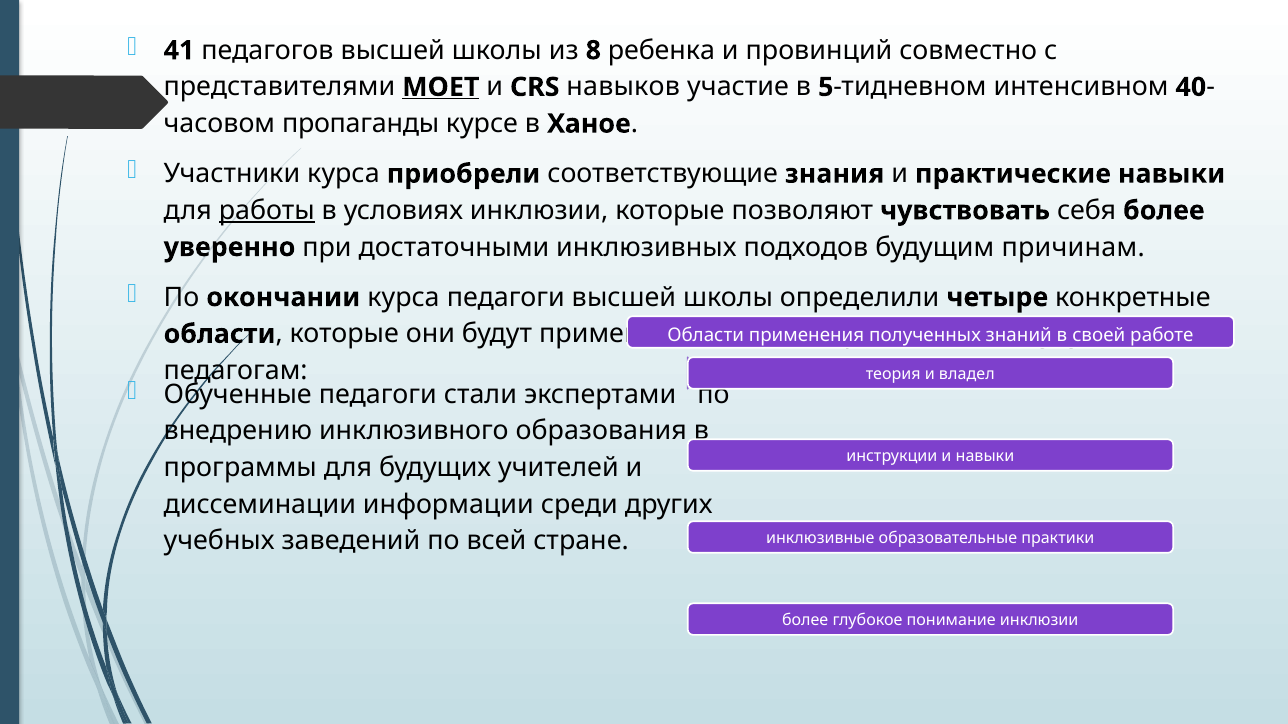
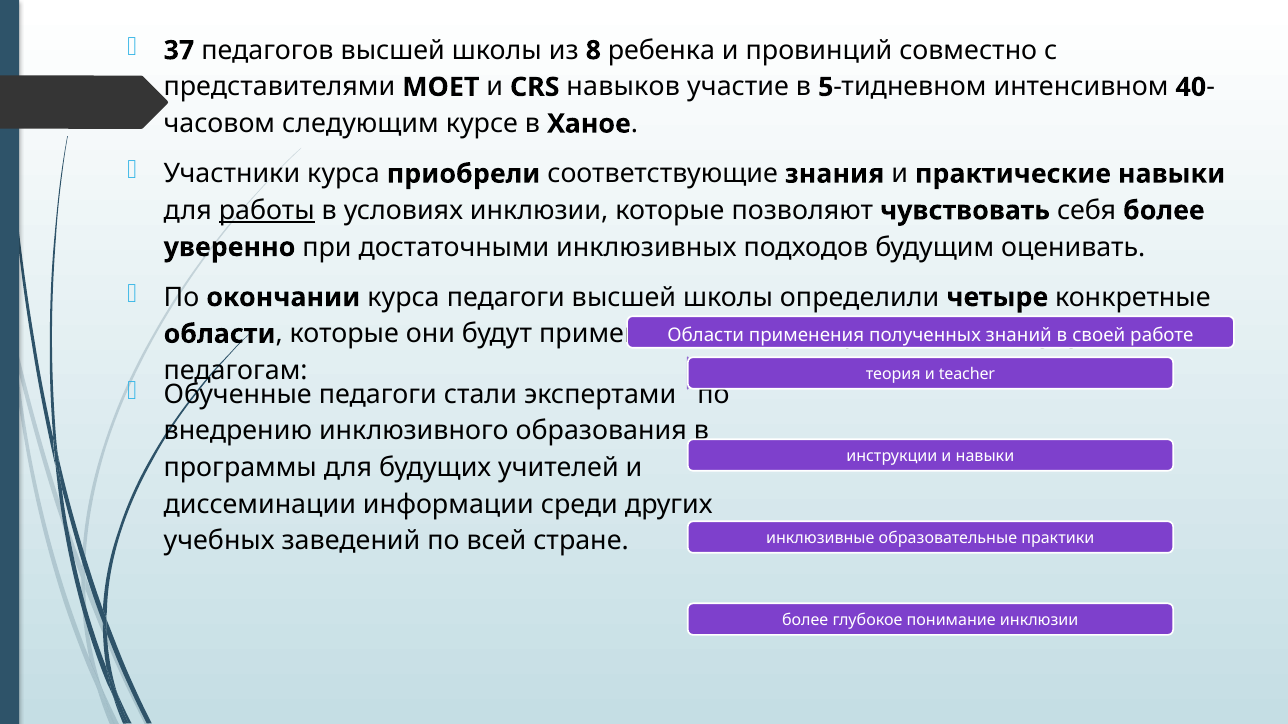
41: 41 -> 37 (179, 50)
MOET underline: present -> none (441, 87)
пропаганды: пропаганды -> следующим (360, 124)
причинам: причинам -> оценивать (1073, 247)
владел: владел -> teacher (967, 374)
